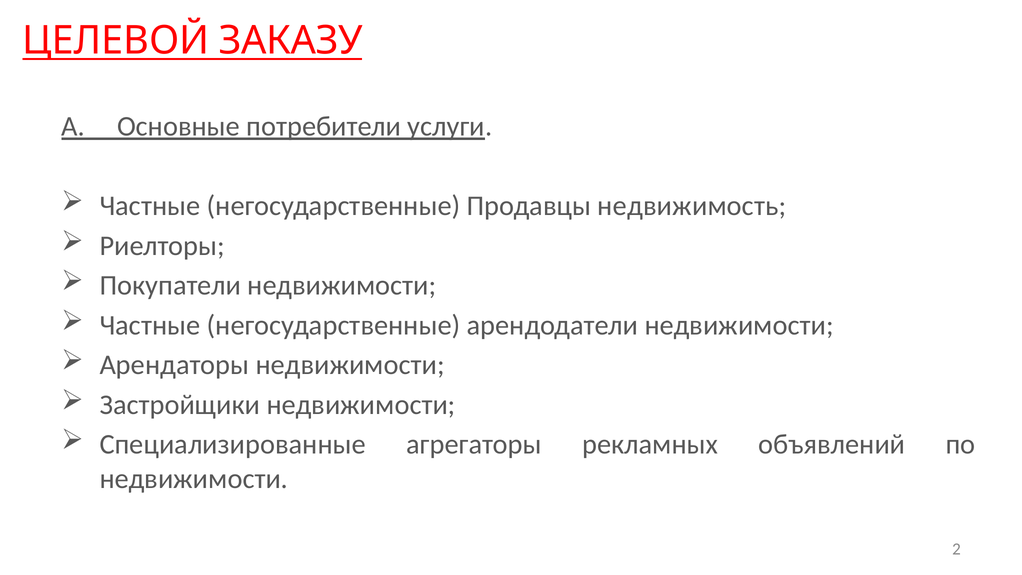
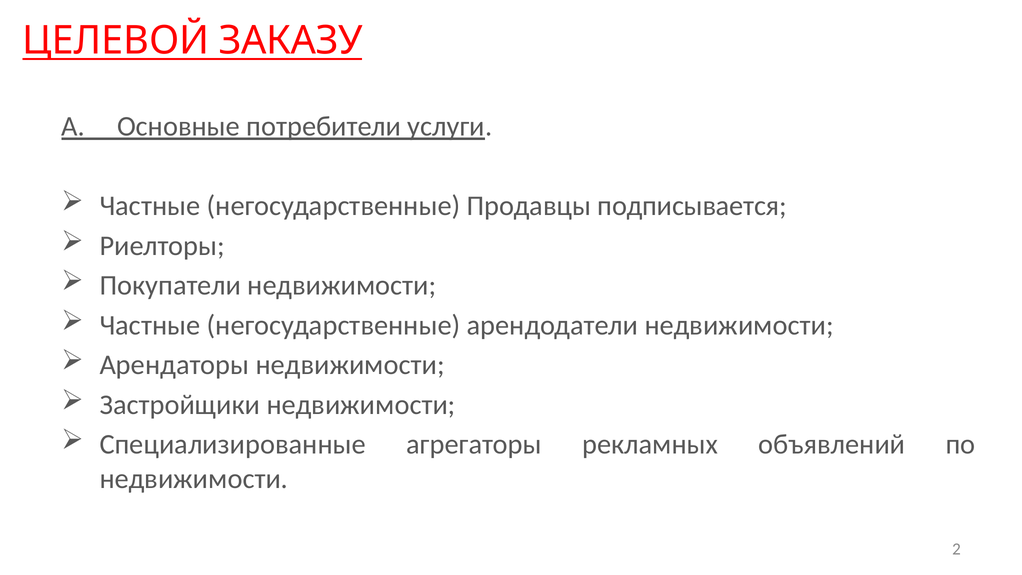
недвижимость: недвижимость -> подписывается (692, 206)
